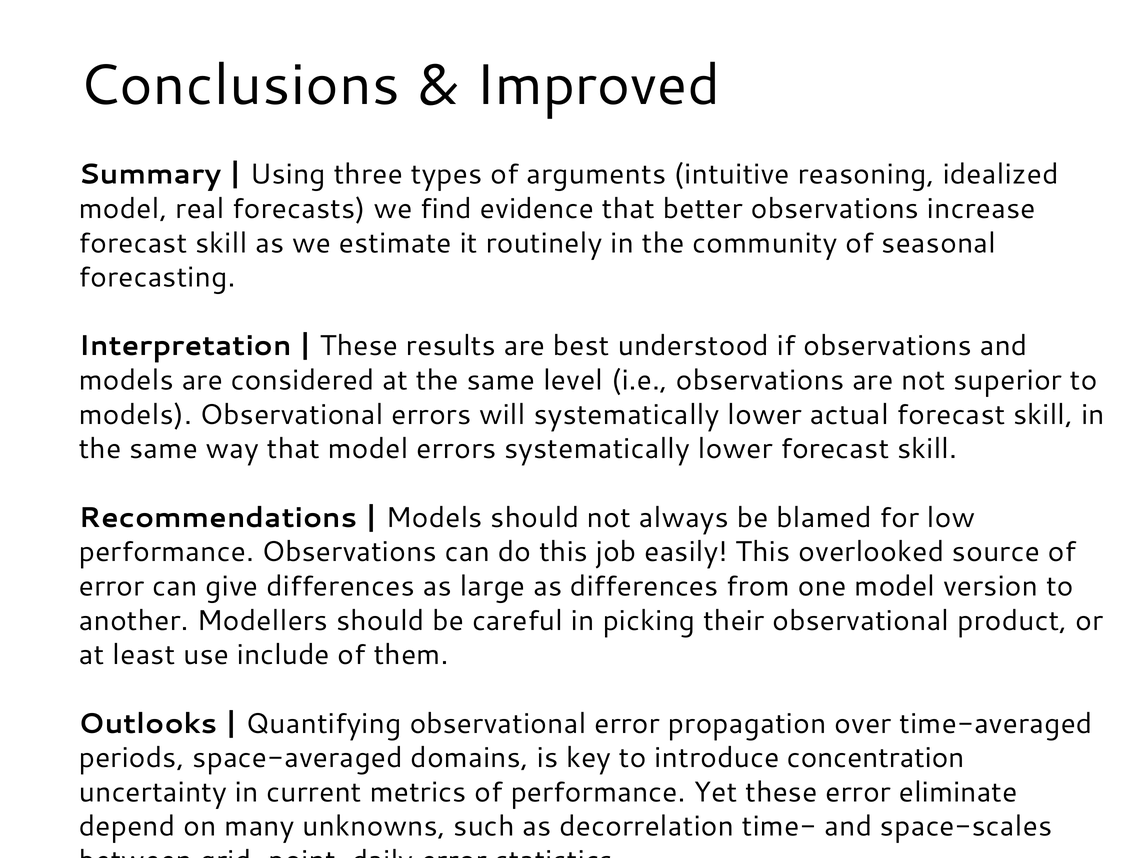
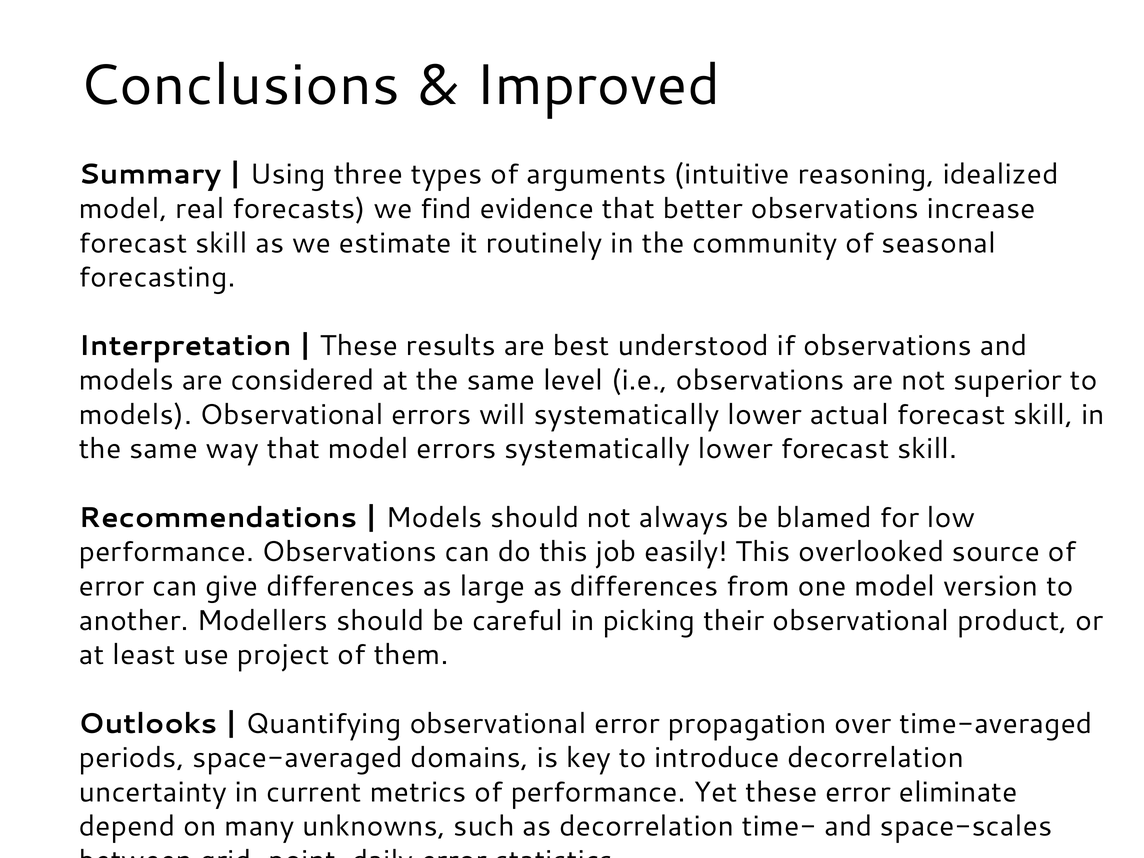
include: include -> project (283, 655)
introduce concentration: concentration -> decorrelation (876, 758)
